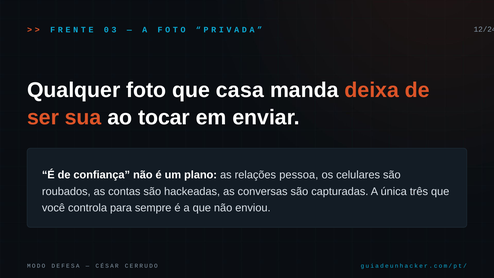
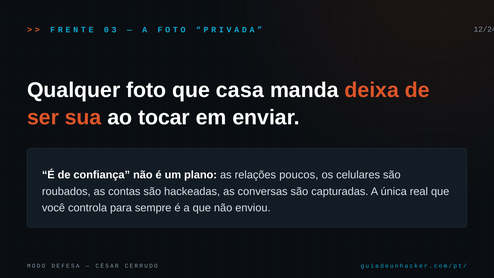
pessoa: pessoa -> poucos (299, 175)
três: três -> real (419, 191)
